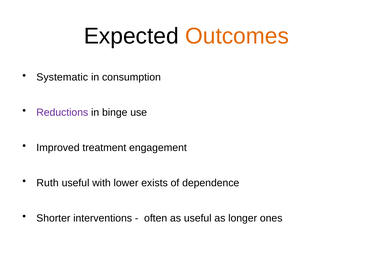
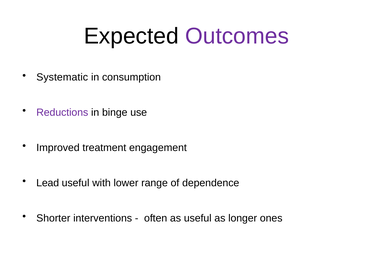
Outcomes colour: orange -> purple (237, 36)
Ruth: Ruth -> Lead (48, 183)
exists: exists -> range (155, 183)
